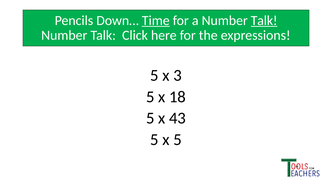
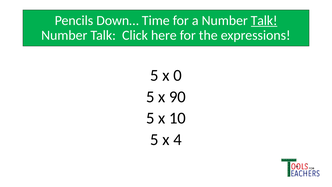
Time underline: present -> none (156, 20)
3: 3 -> 0 (177, 75)
18: 18 -> 90 (177, 97)
43: 43 -> 10 (177, 118)
x 5: 5 -> 4 (177, 139)
